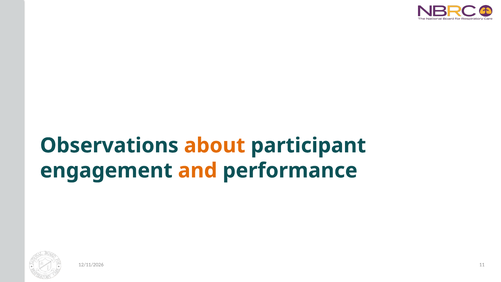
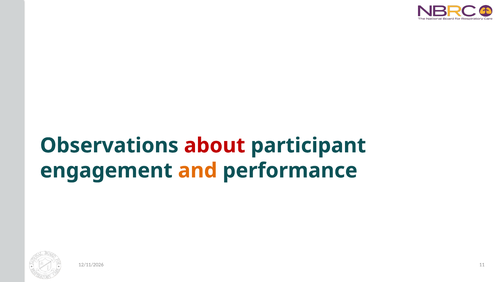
about colour: orange -> red (215, 145)
